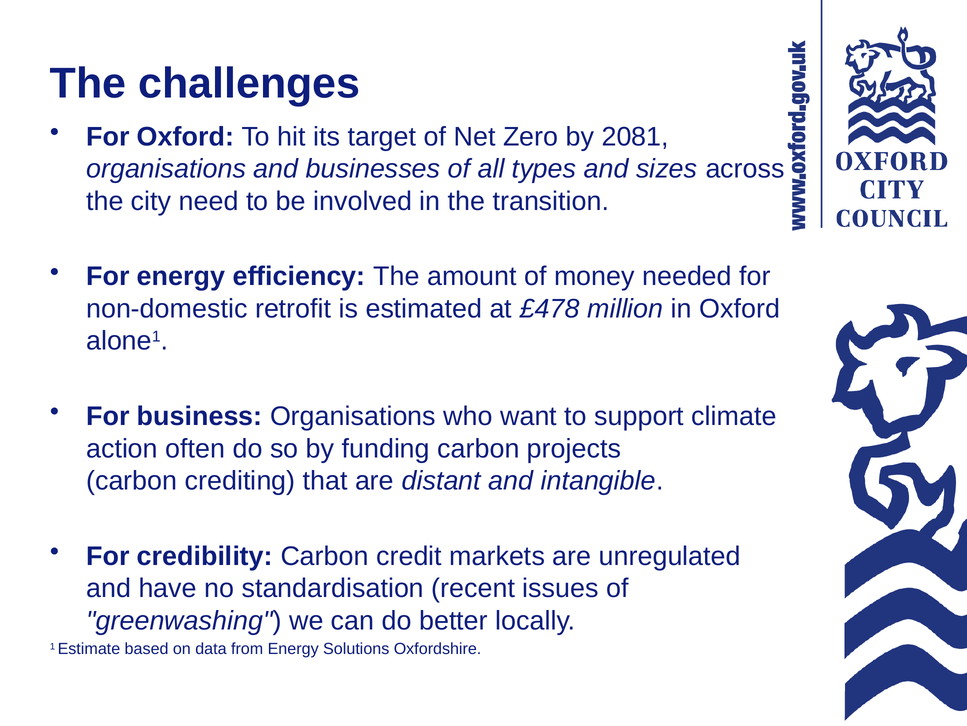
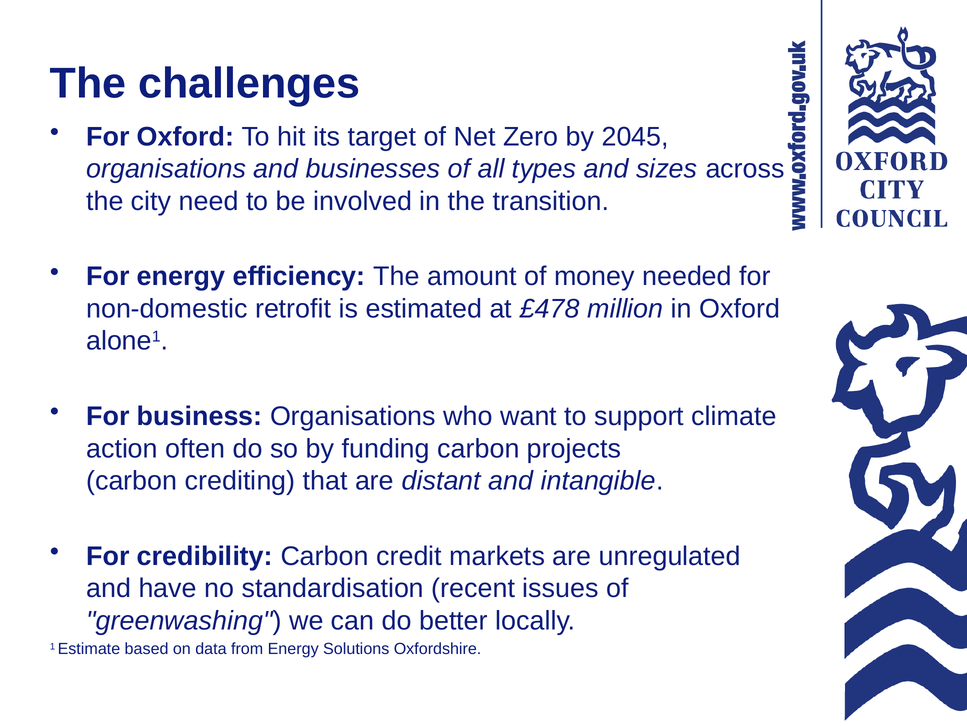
2081: 2081 -> 2045 (635, 137)
